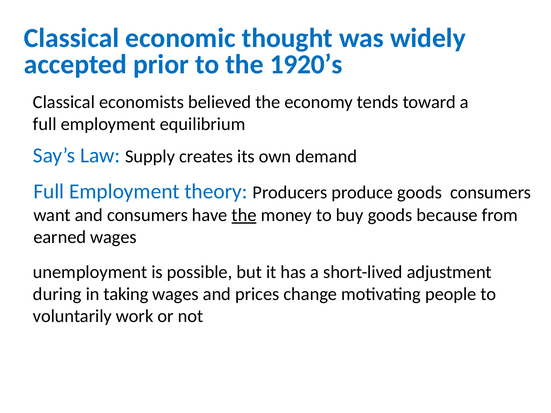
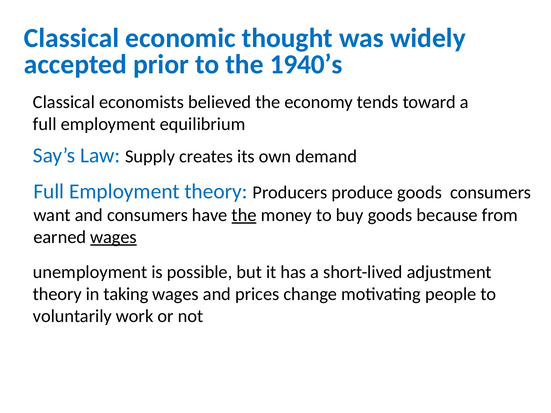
1920’s: 1920’s -> 1940’s (306, 65)
wages underline: none -> present (114, 237)
during: during -> theory (57, 294)
